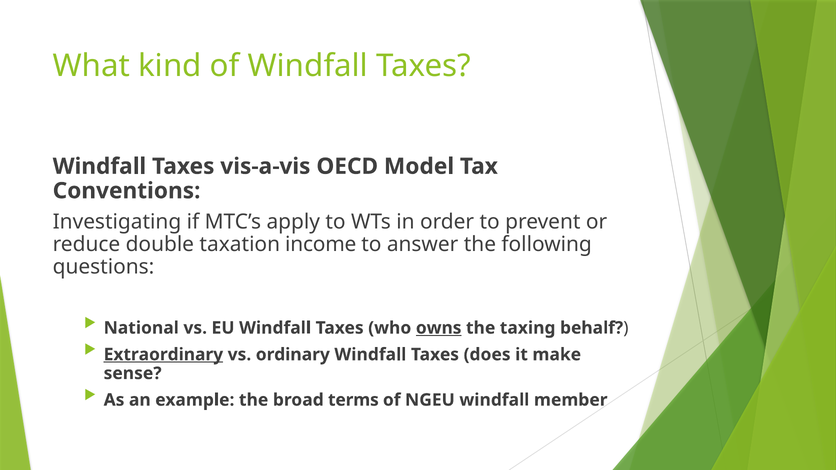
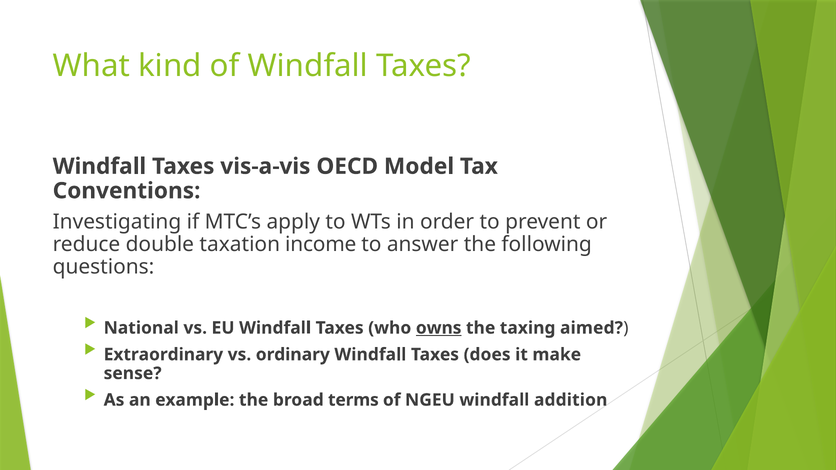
behalf: behalf -> aimed (591, 328)
Extraordinary underline: present -> none (163, 355)
member: member -> addition (571, 400)
